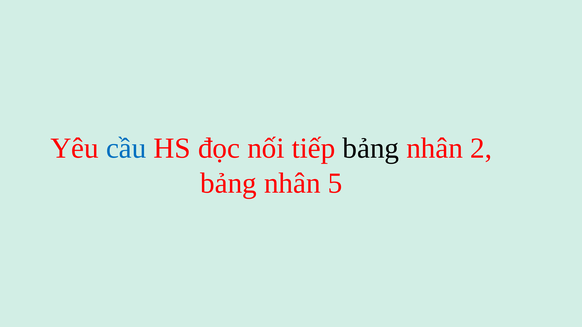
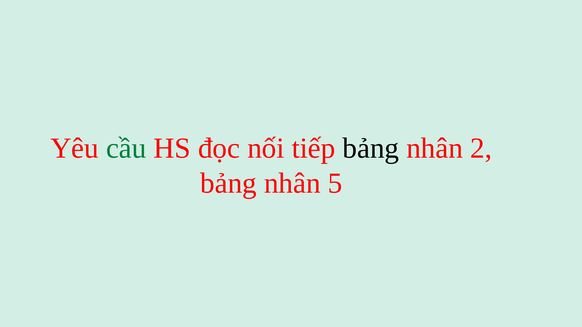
cầu colour: blue -> green (126, 149)
